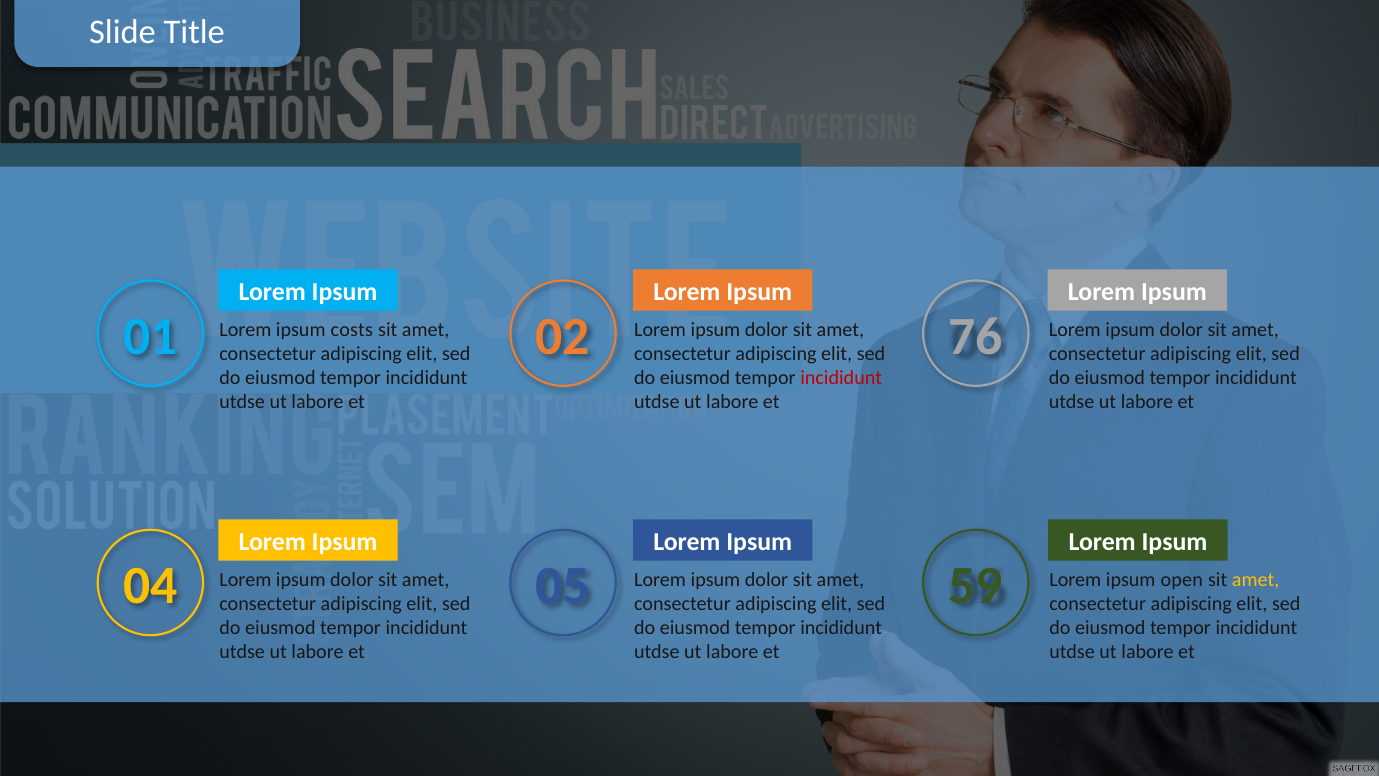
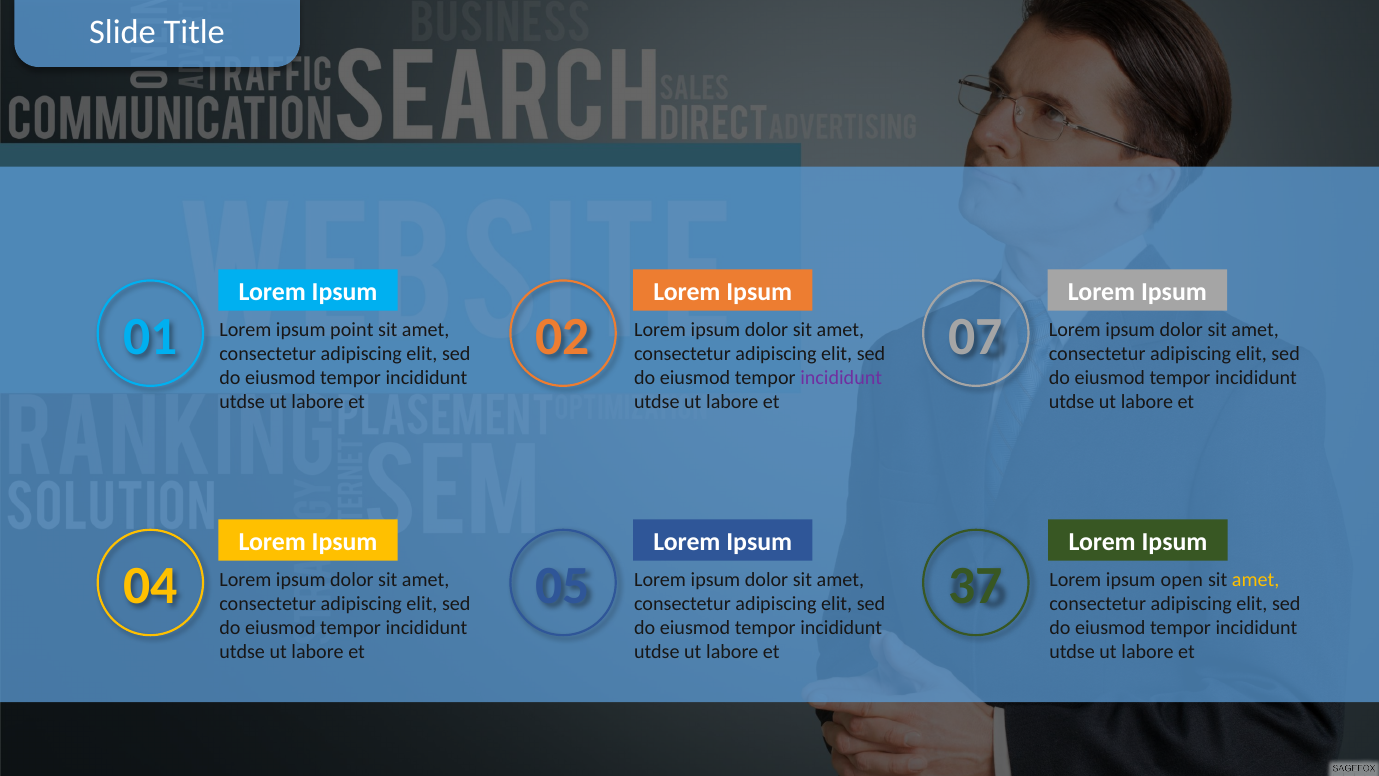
76: 76 -> 07 (976, 337)
costs: costs -> point (352, 330)
incididunt colour: red -> purple (841, 378)
59: 59 -> 37 (976, 586)
